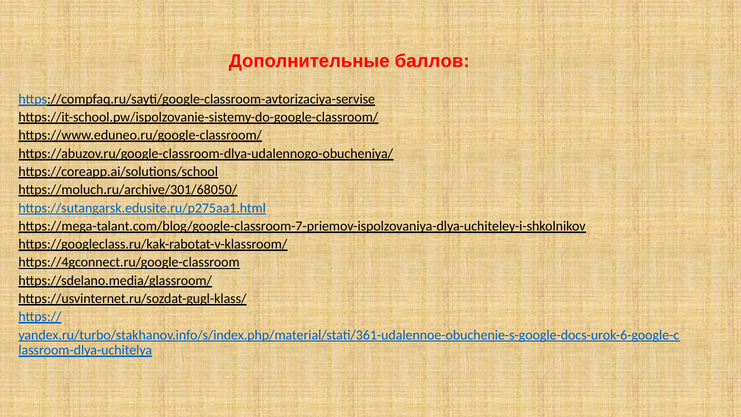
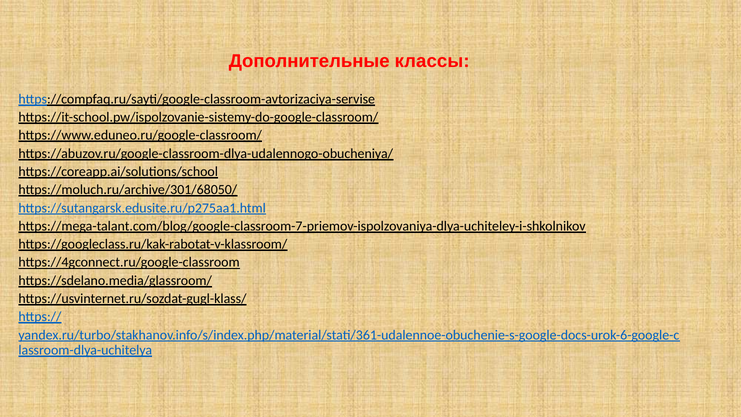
баллов: баллов -> классы (432, 61)
